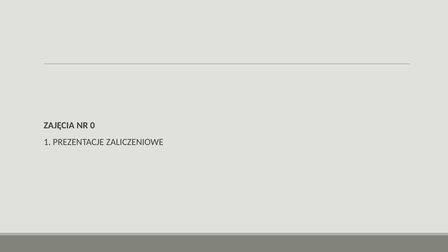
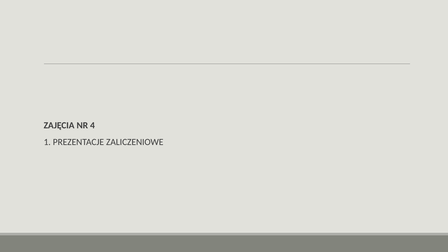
0: 0 -> 4 (92, 125)
